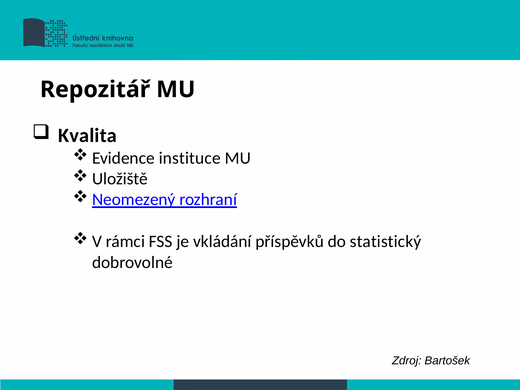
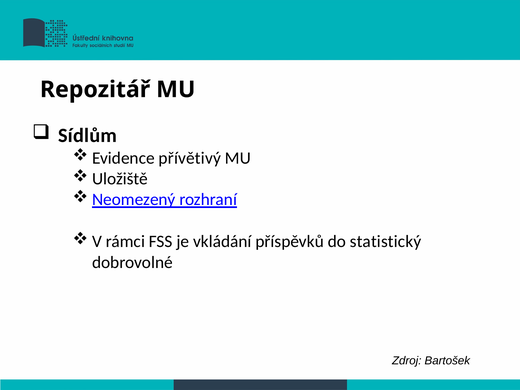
Kvalita: Kvalita -> Sídlům (88, 136)
instituce: instituce -> přívětivý (190, 158)
